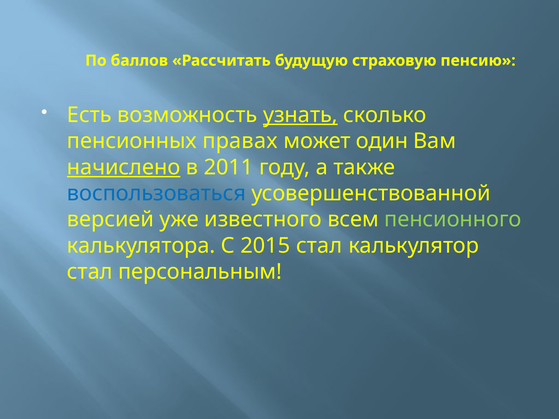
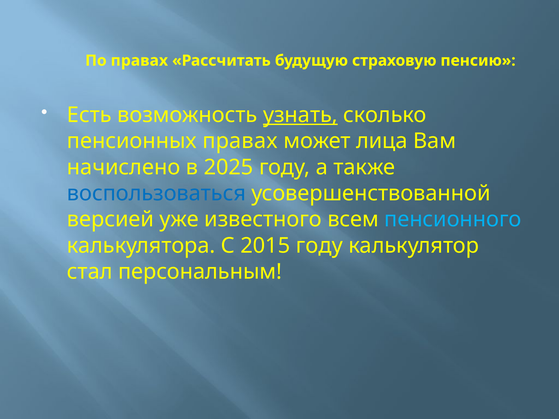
По баллов: баллов -> правах (139, 61)
один: один -> лица (382, 141)
начислено underline: present -> none (124, 167)
2011: 2011 -> 2025 (229, 167)
пенсионного colour: light green -> light blue (453, 220)
2015 стал: стал -> году (319, 246)
